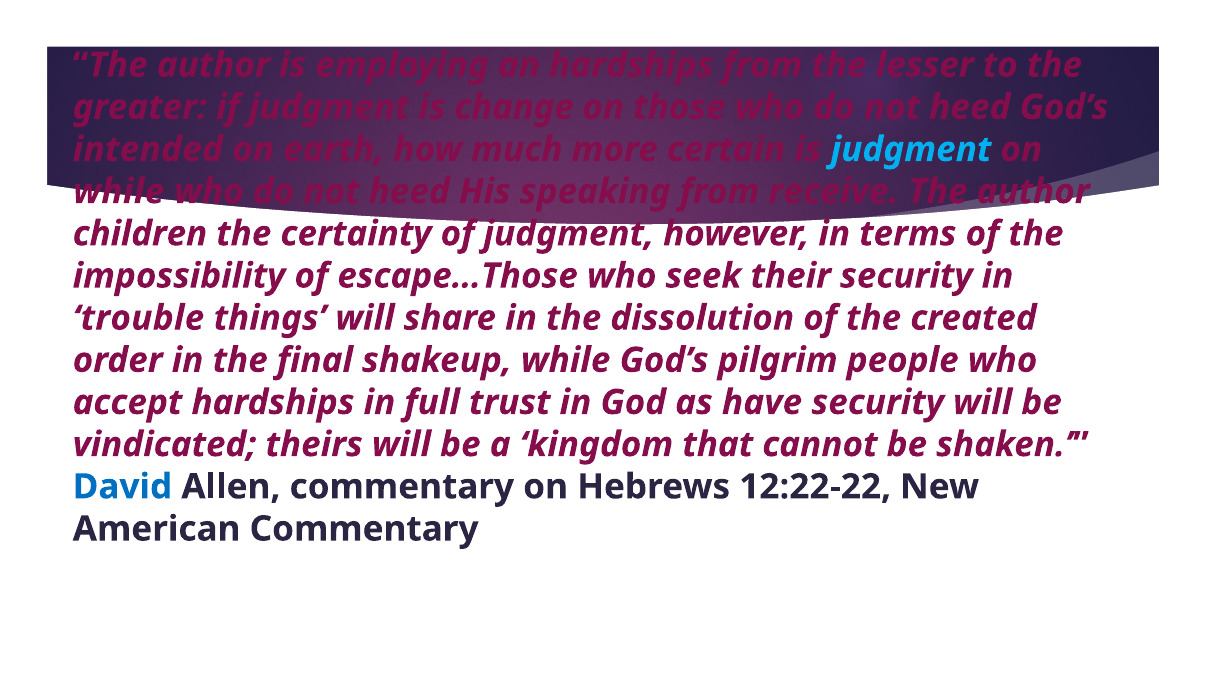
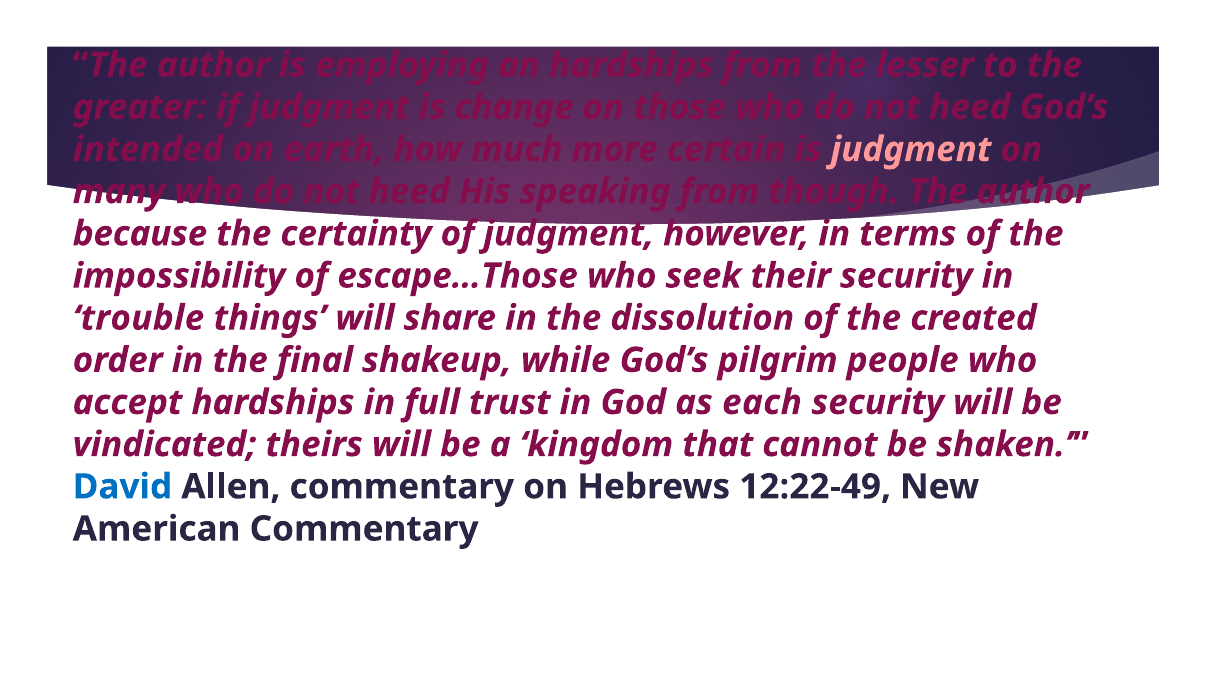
judgment colour: light blue -> pink (911, 149)
while: while -> many (119, 192)
receive: receive -> though (834, 192)
children: children -> because (140, 234)
have: have -> each (762, 402)
12:22-22: 12:22-22 -> 12:22-49 (815, 487)
